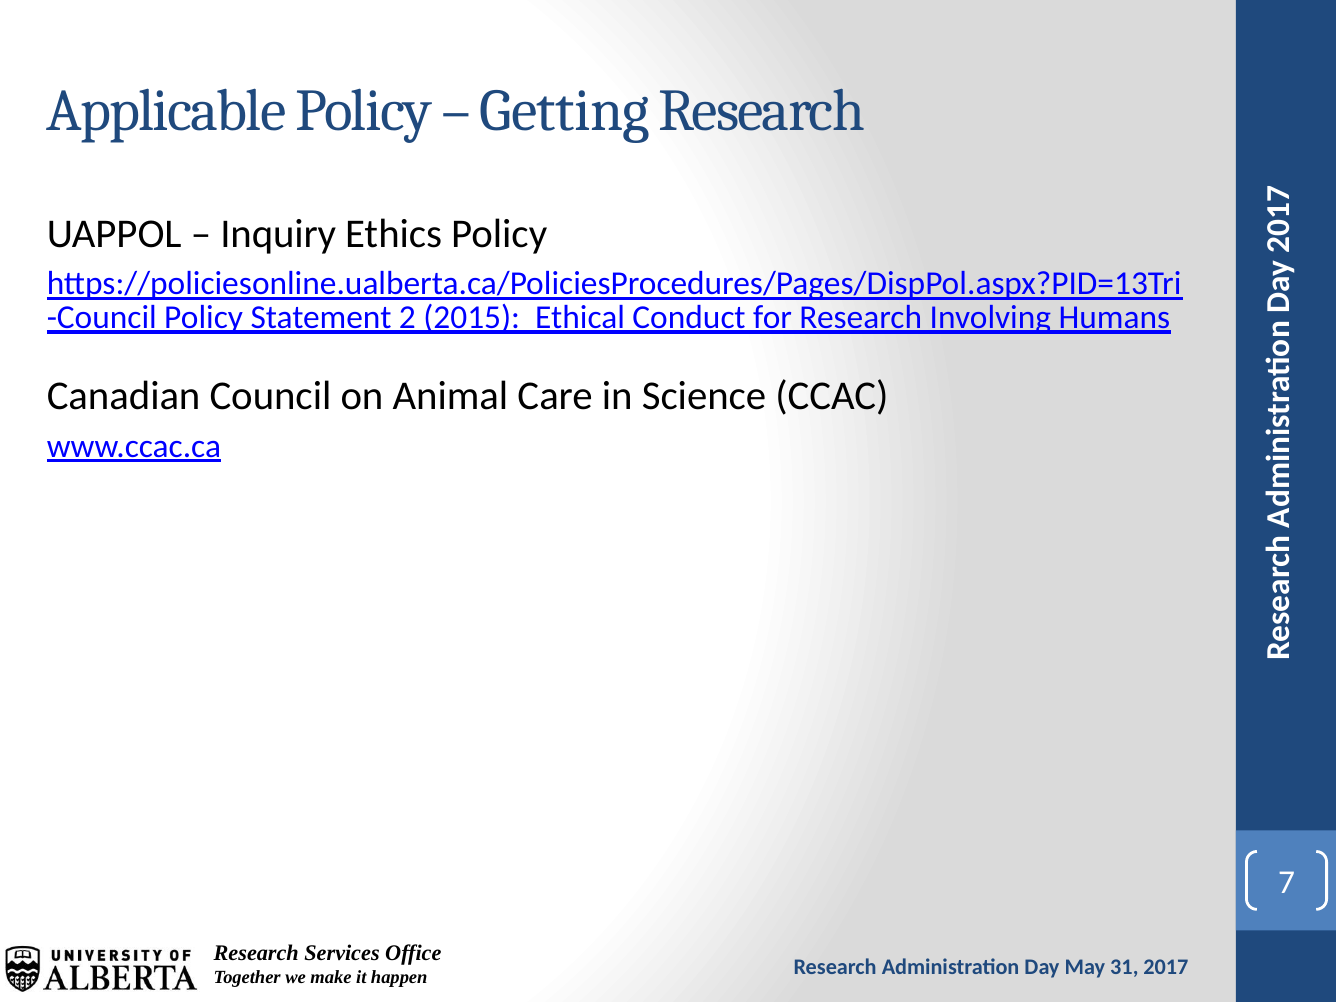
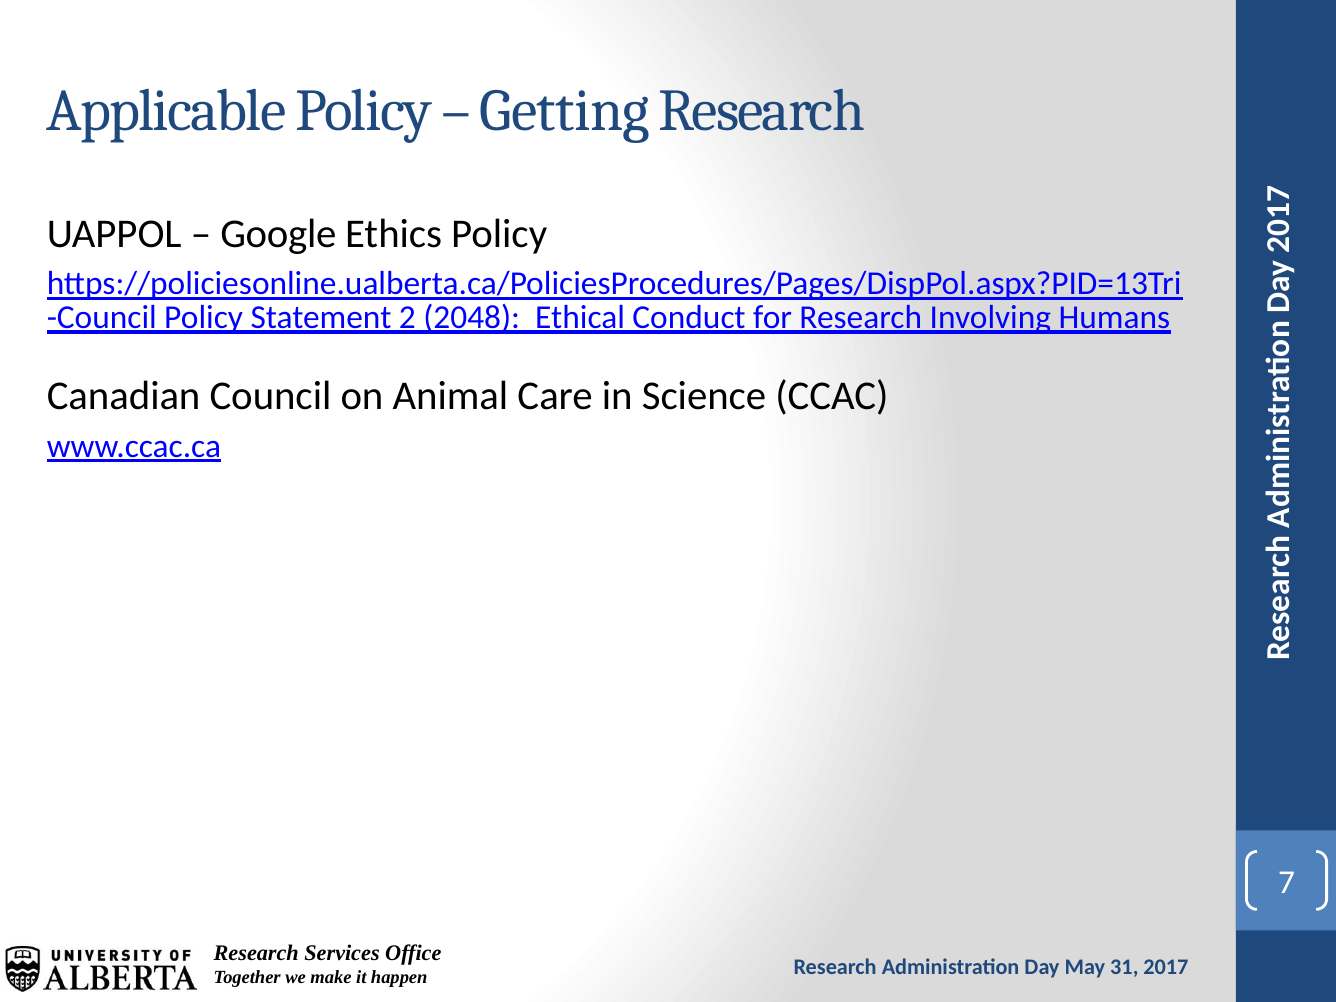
Inquiry: Inquiry -> Google (278, 234)
2015: 2015 -> 2048 (472, 317)
